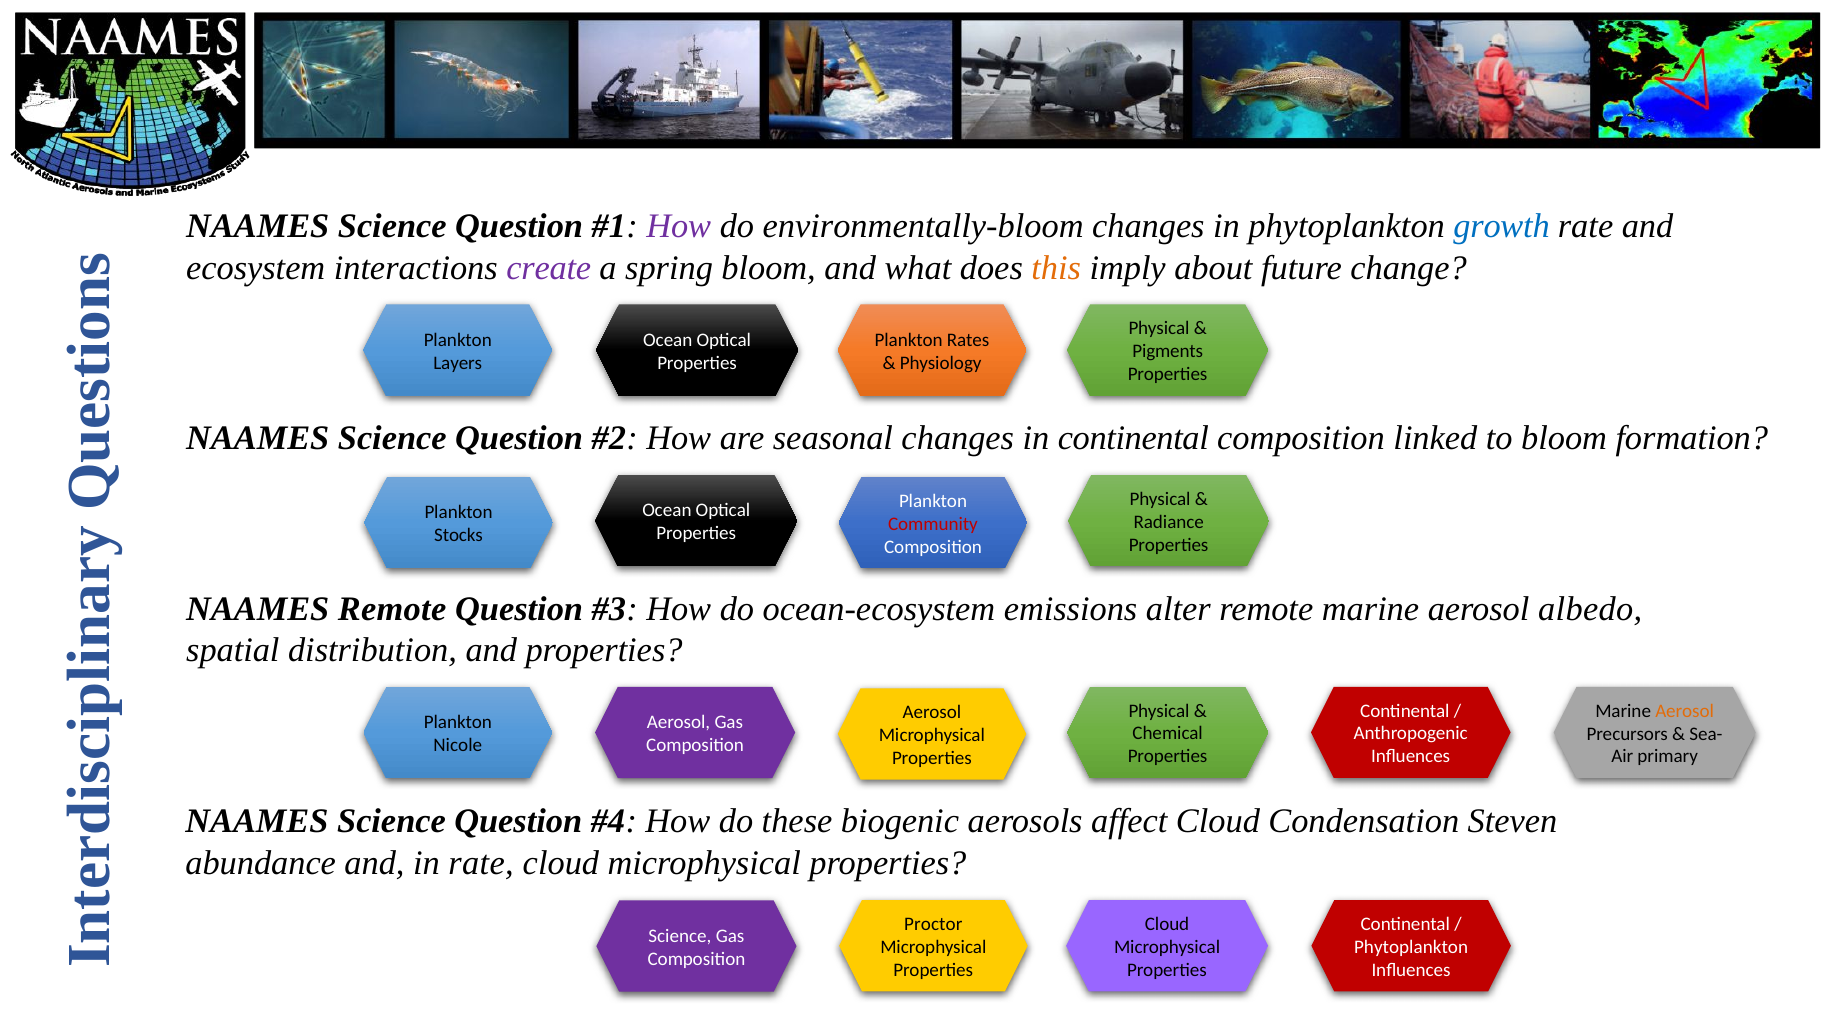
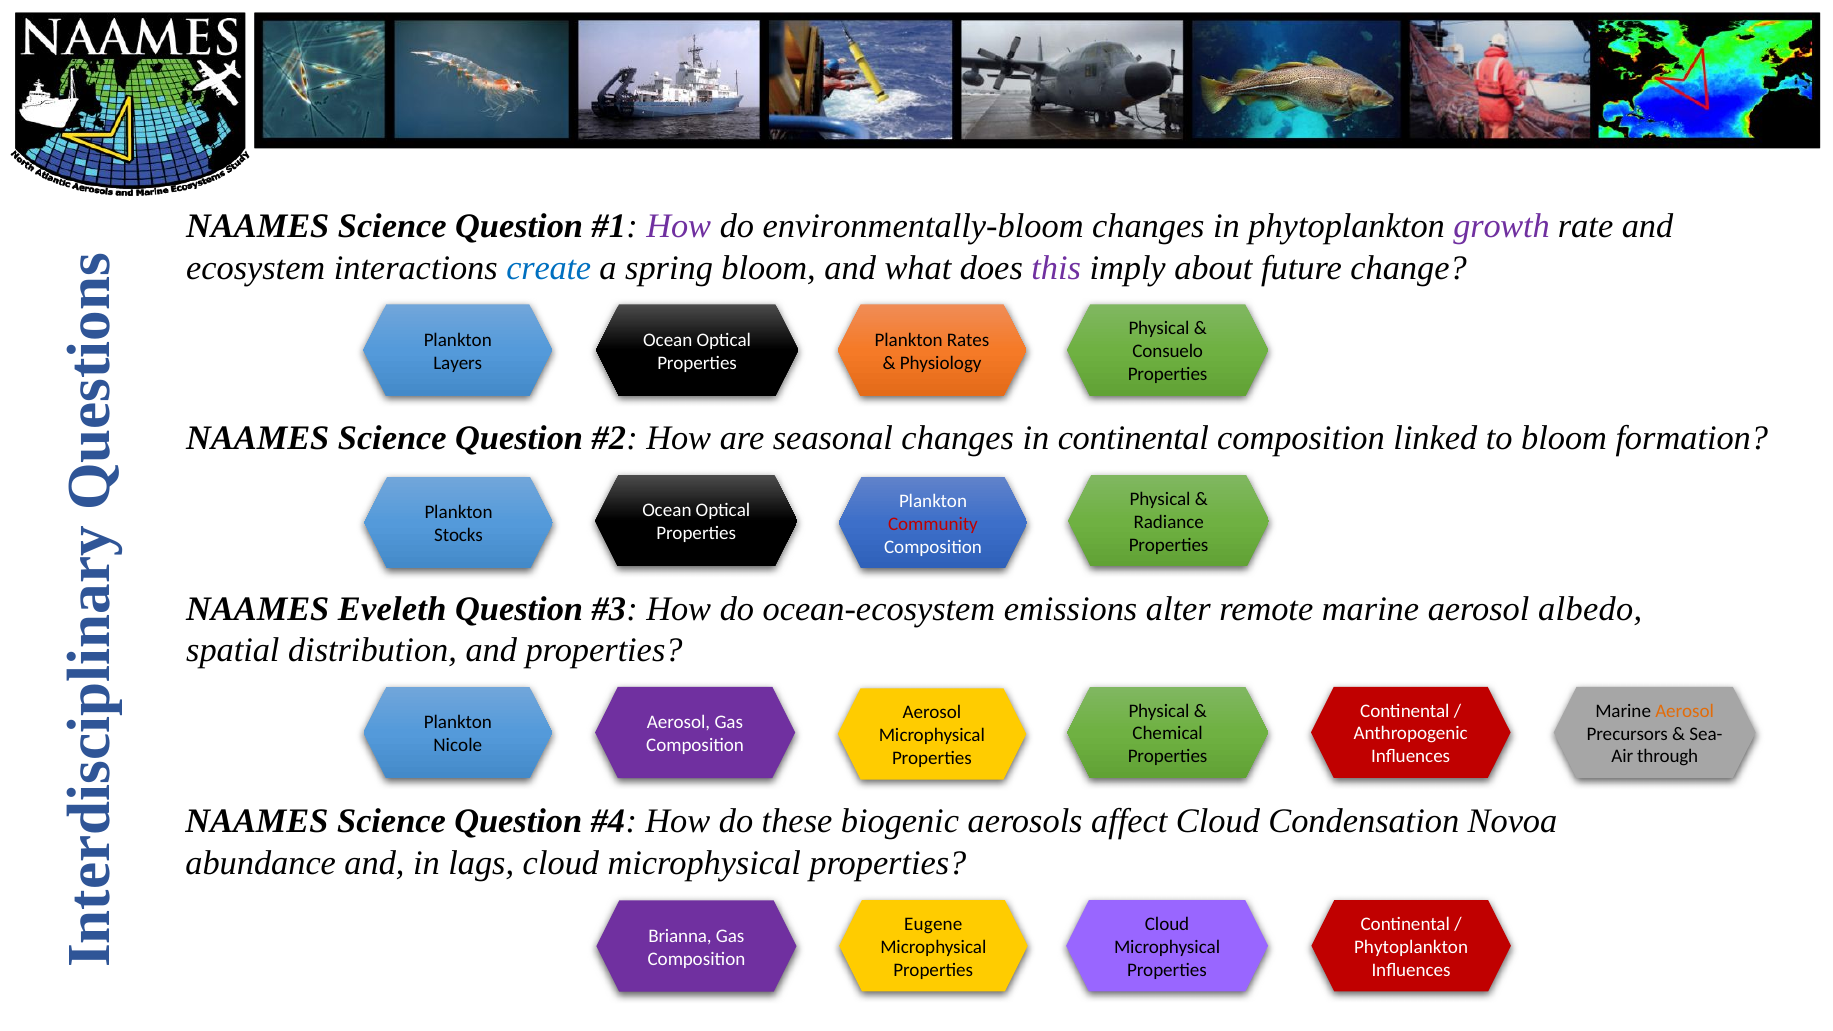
growth colour: blue -> purple (1502, 227)
create colour: purple -> blue (549, 268)
this colour: orange -> purple (1056, 268)
Pigments: Pigments -> Consuelo (1168, 351)
NAAMES Remote: Remote -> Eveleth (392, 609)
primary: primary -> through (1668, 757)
Steven: Steven -> Novoa (1513, 822)
in rate: rate -> lags (481, 863)
Proctor: Proctor -> Eugene (933, 924)
Science: Science -> Brianna (680, 936)
